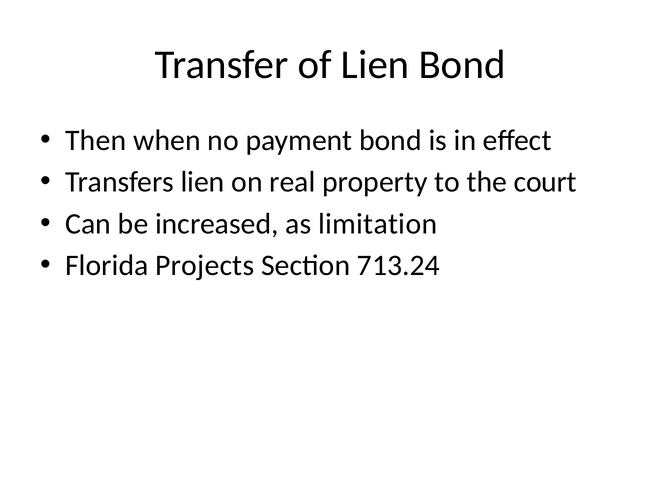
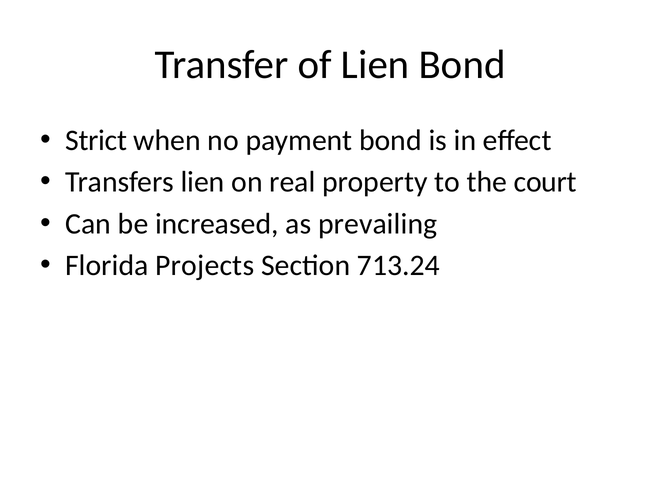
Then: Then -> Strict (96, 141)
limitation: limitation -> prevailing (378, 224)
